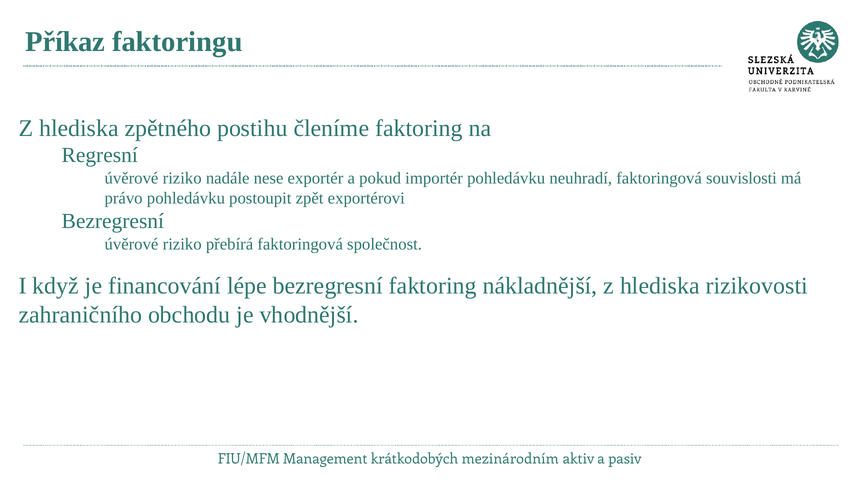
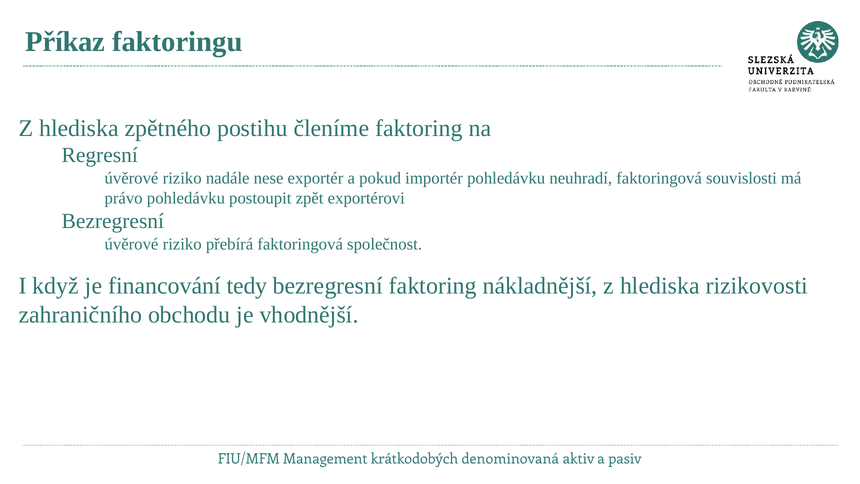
lépe: lépe -> tedy (247, 286)
mezinárodním: mezinárodním -> denominovaná (510, 459)
